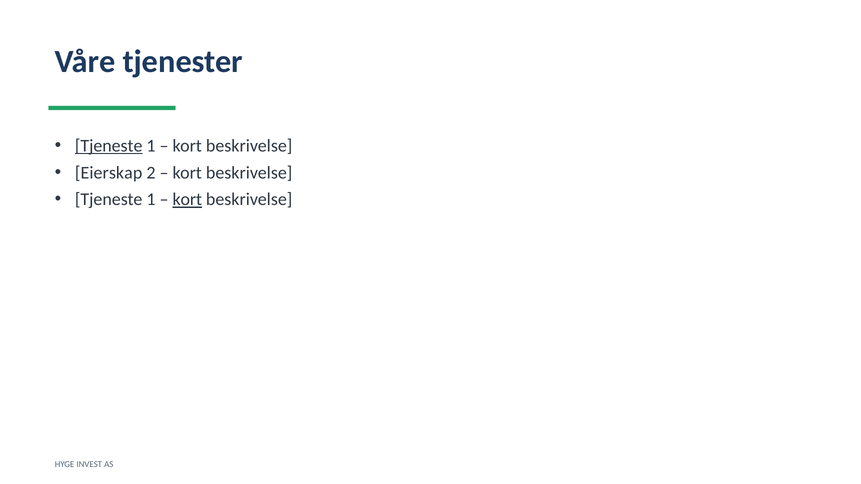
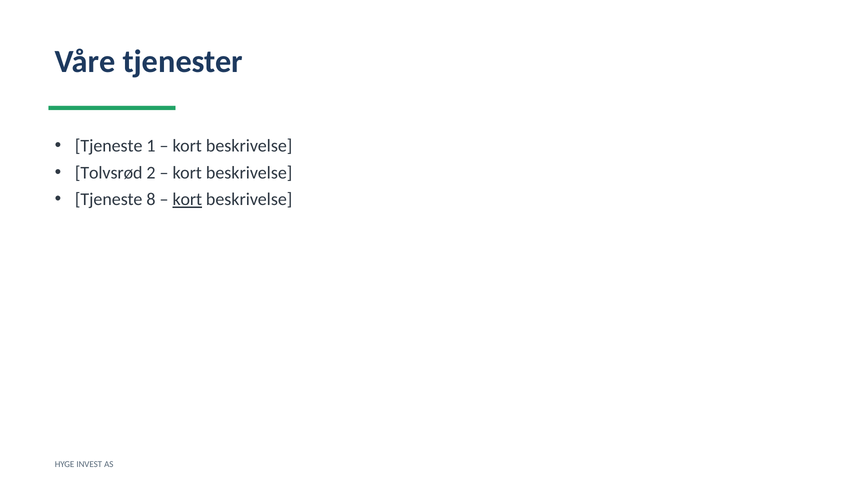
Tjeneste underline: present -> none (109, 146)
Eierskap: Eierskap -> Tolvsrød (109, 173)
1: 1 -> 8 (151, 200)
